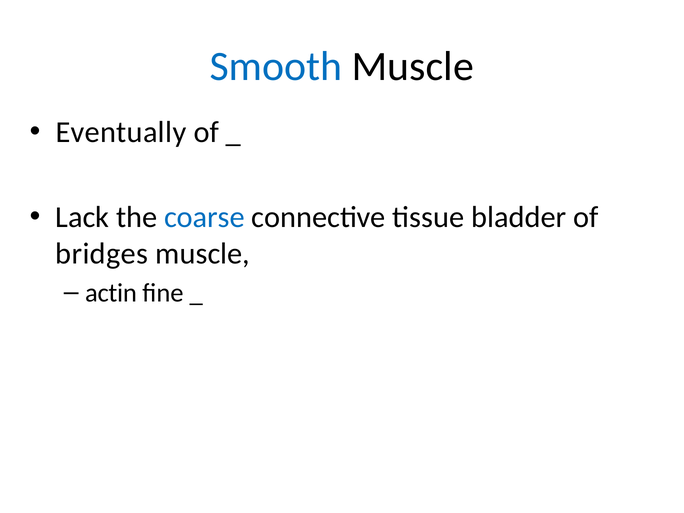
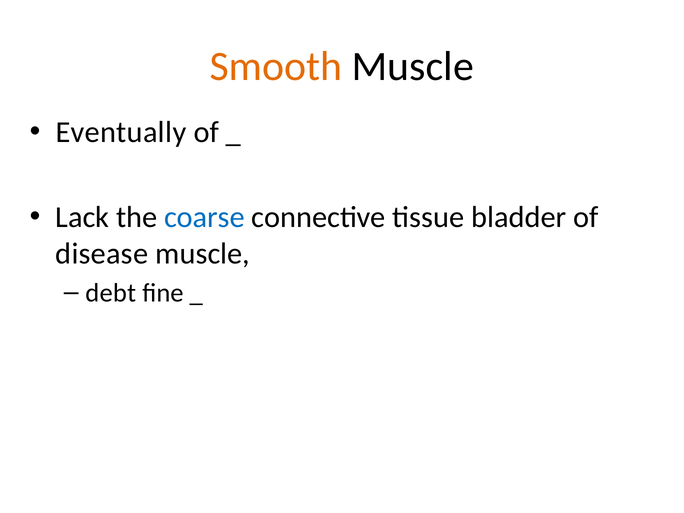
Smooth colour: blue -> orange (276, 66)
bridges: bridges -> disease (102, 254)
actin: actin -> debt (111, 293)
